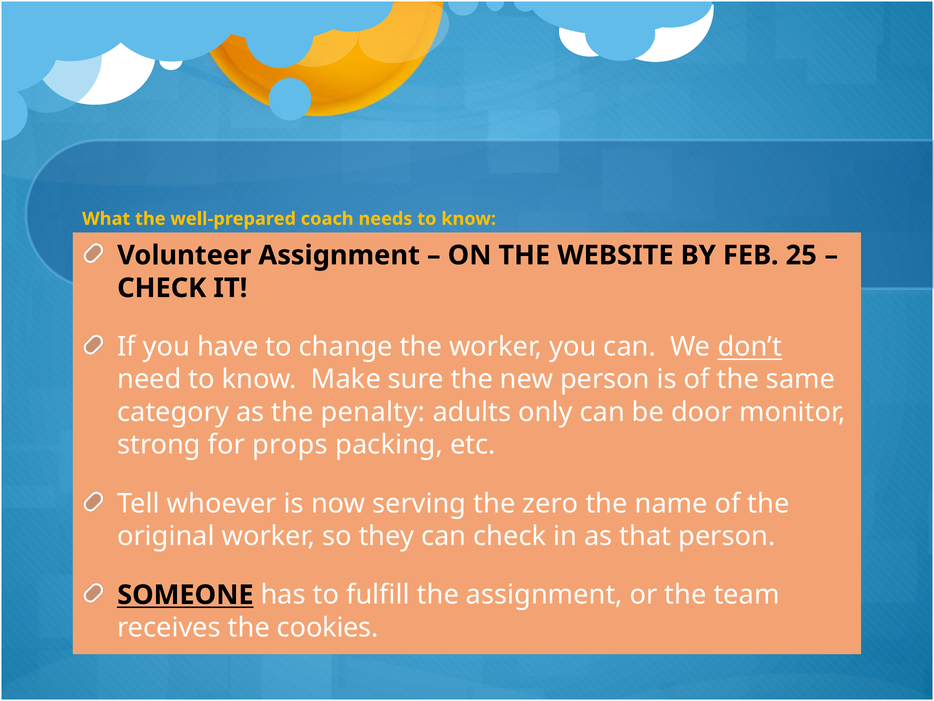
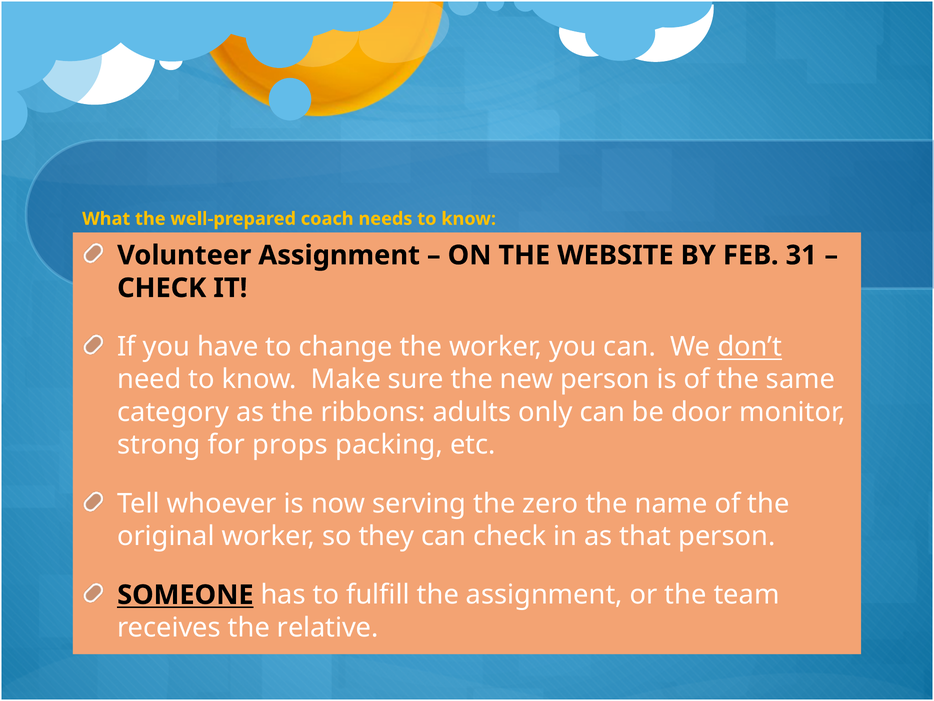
25: 25 -> 31 (801, 255)
penalty: penalty -> ribbons (373, 412)
cookies: cookies -> relative (328, 627)
